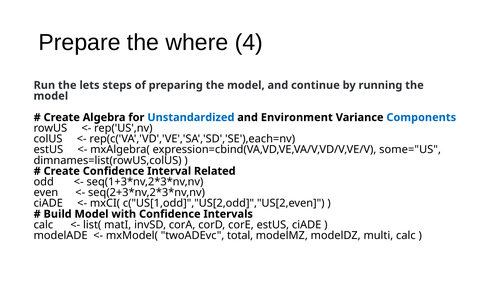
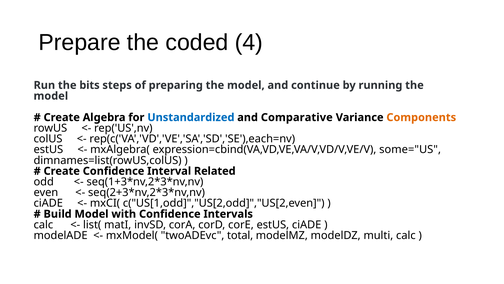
where: where -> coded (197, 42)
lets: lets -> bits (90, 85)
Environment: Environment -> Comparative (297, 117)
Components colour: blue -> orange (421, 117)
